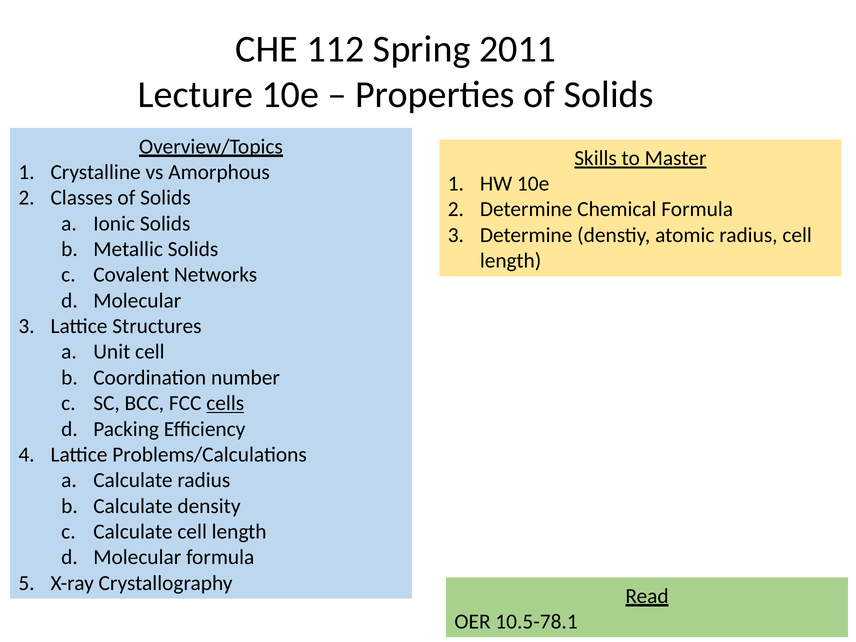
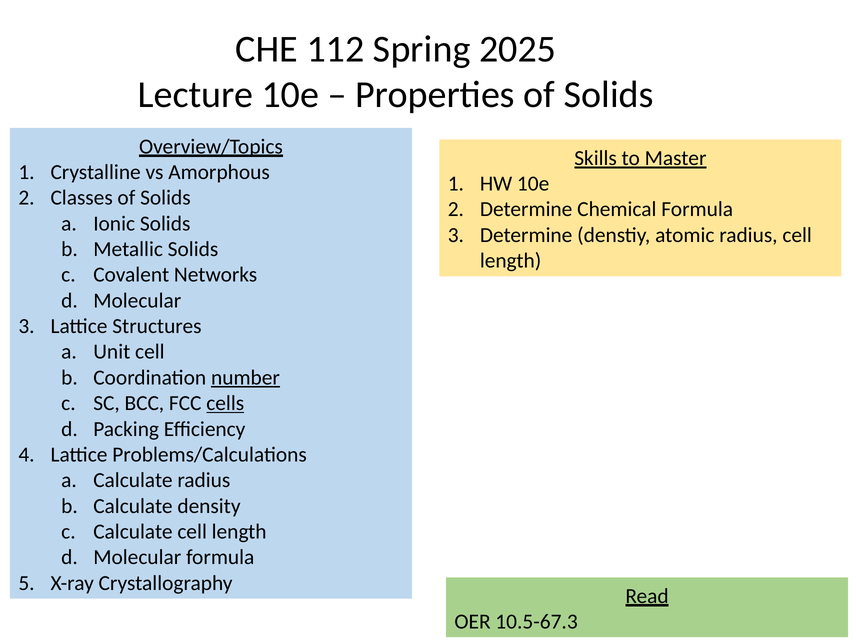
2011: 2011 -> 2025 (518, 49)
number underline: none -> present (245, 378)
10.5-78.1: 10.5-78.1 -> 10.5-67.3 (537, 622)
